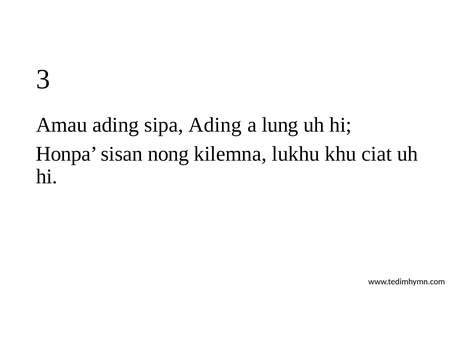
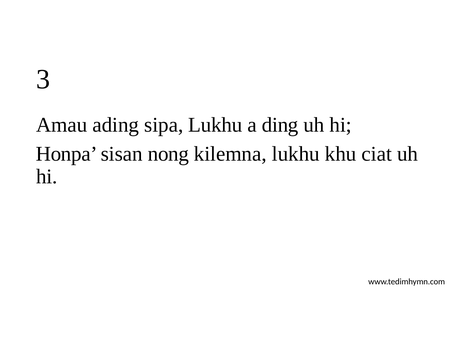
sipa Ading: Ading -> Lukhu (215, 125)
lung: lung -> ding (280, 125)
